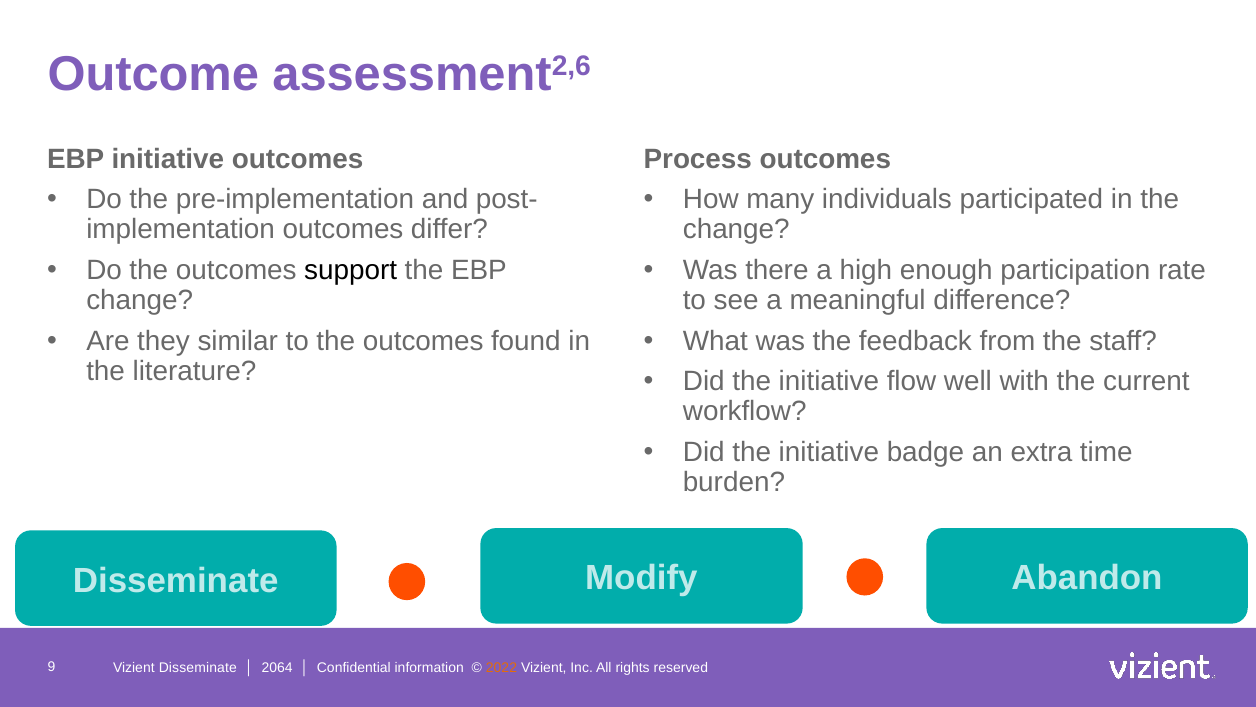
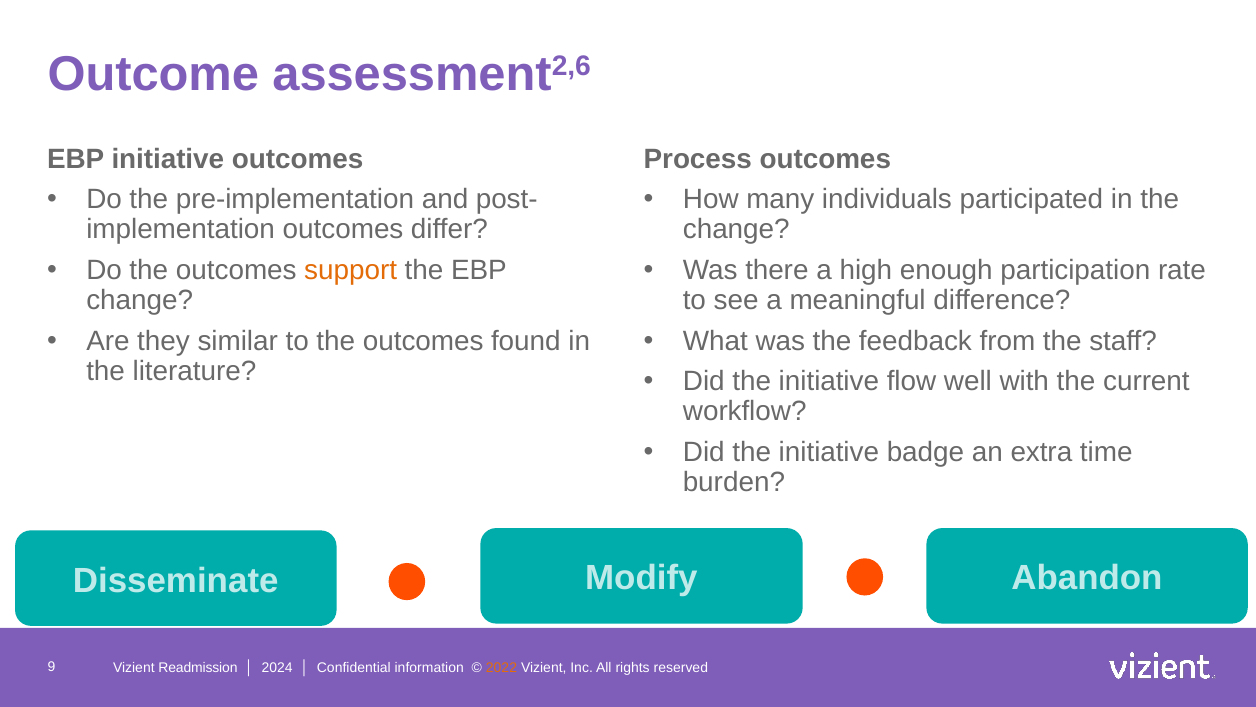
support colour: black -> orange (351, 270)
Vizient Disseminate: Disseminate -> Readmission (198, 667)
2064: 2064 -> 2024 (277, 667)
